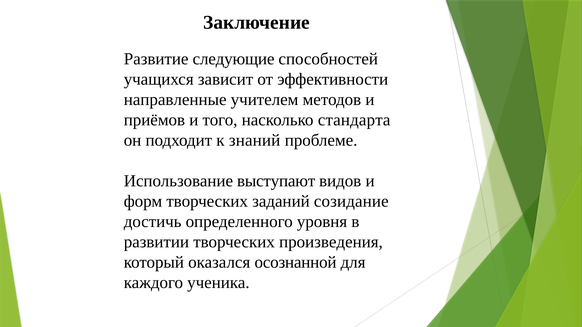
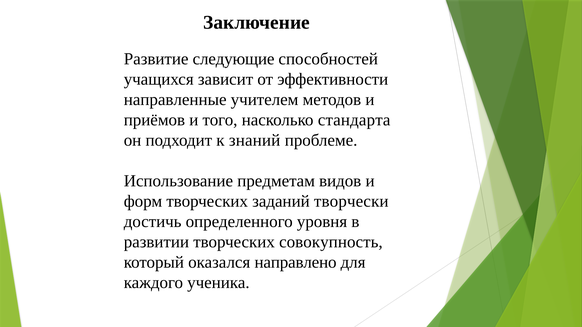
выступают: выступают -> предметам (276, 181)
созидание: созидание -> творчески (351, 202)
произведения: произведения -> совокупность (331, 242)
осознанной: осознанной -> направлено (296, 263)
